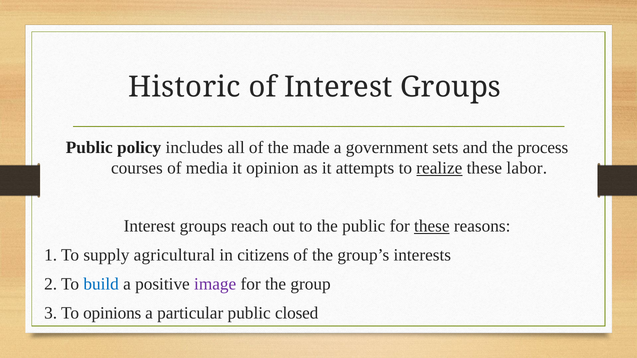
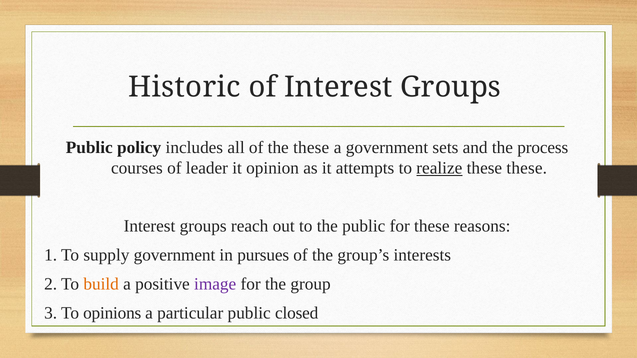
the made: made -> these (311, 148)
media: media -> leader (207, 168)
these labor: labor -> these (527, 168)
these underline: present -> none (432, 226)
supply agricultural: agricultural -> government (175, 255)
citizens: citizens -> pursues (263, 255)
build colour: blue -> orange (101, 284)
